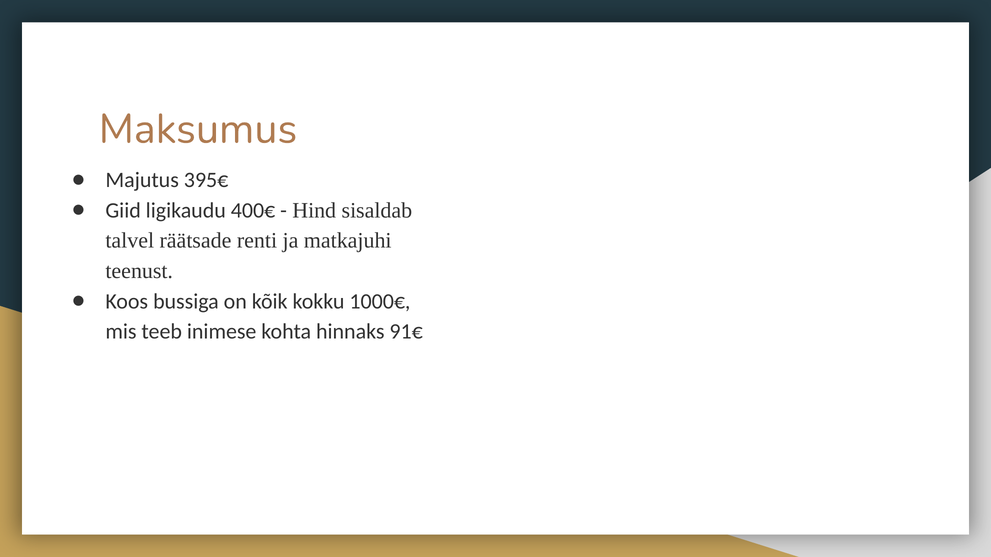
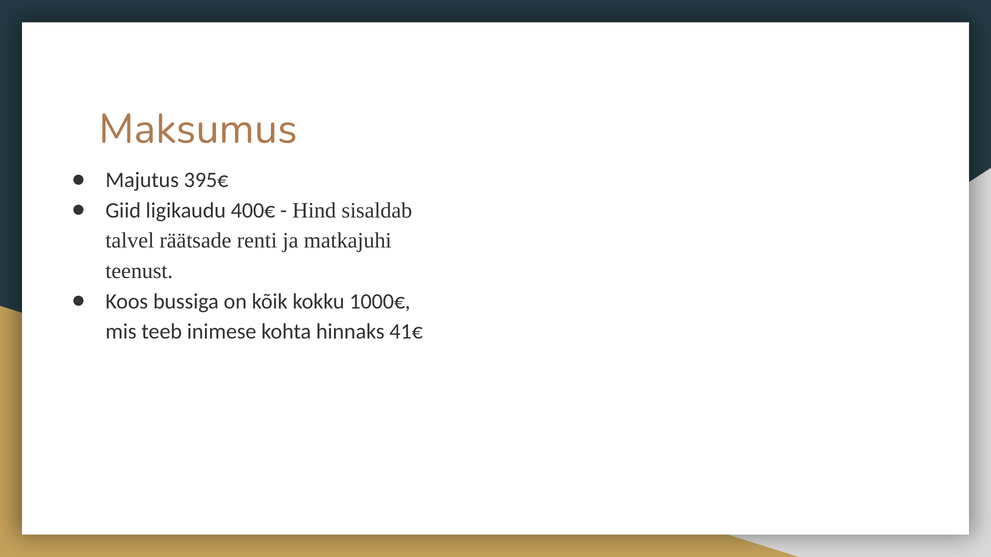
91€: 91€ -> 41€ (406, 332)
